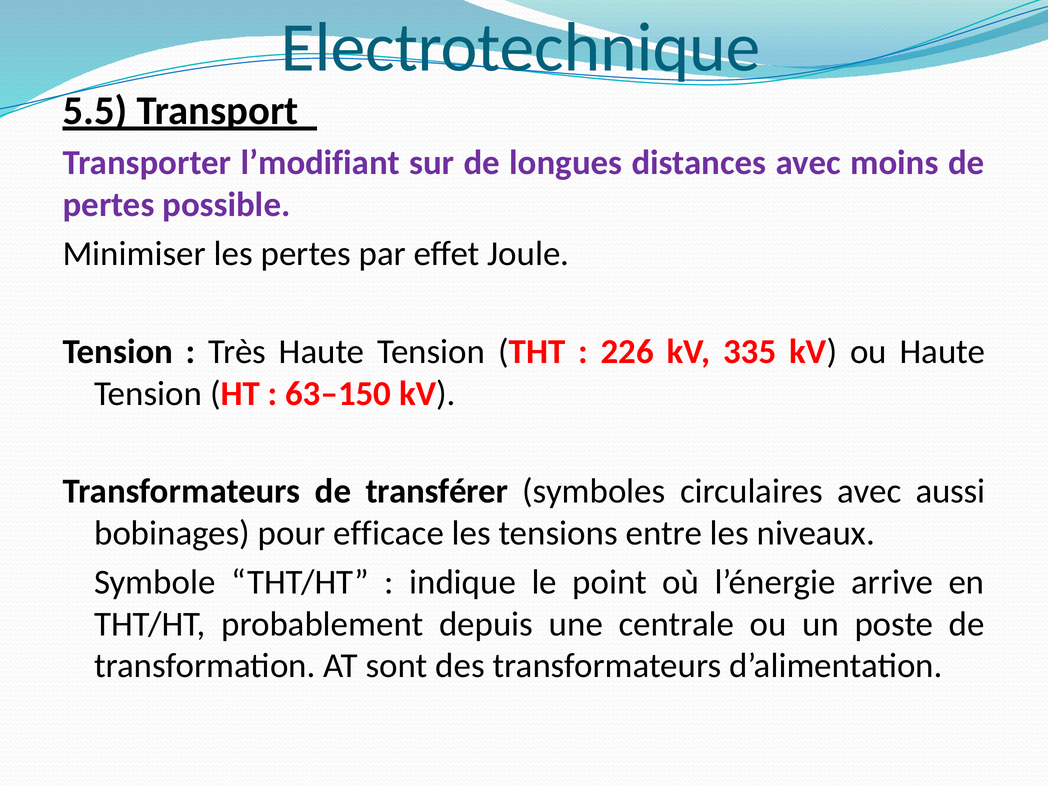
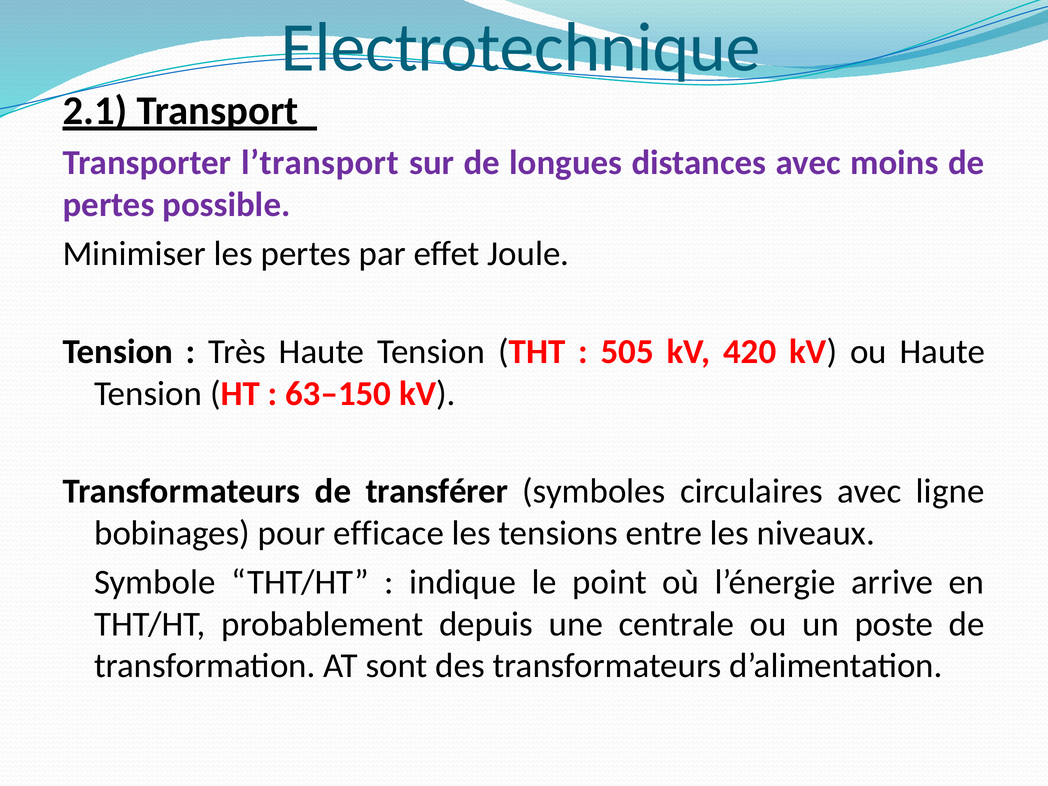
5.5: 5.5 -> 2.1 (95, 111)
l’modifiant: l’modifiant -> l’transport (320, 163)
226: 226 -> 505 (627, 352)
335: 335 -> 420 (750, 352)
aussi: aussi -> ligne (950, 491)
